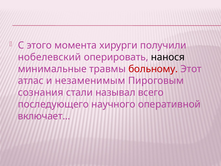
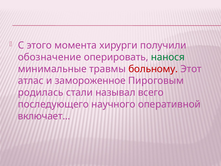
нобелевский: нобелевский -> обозначение (50, 57)
нанося colour: black -> green (168, 57)
незаменимым: незаменимым -> замороженное (90, 81)
сознания: сознания -> родилась (41, 92)
